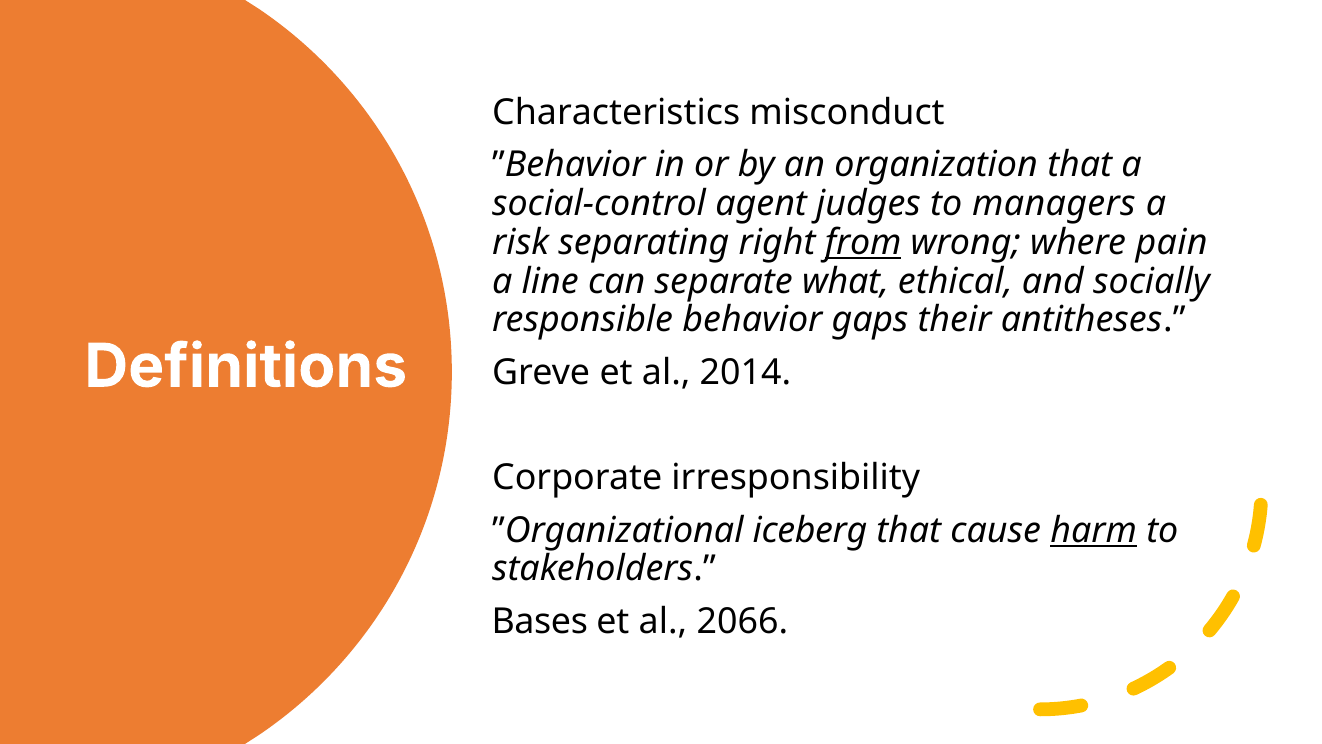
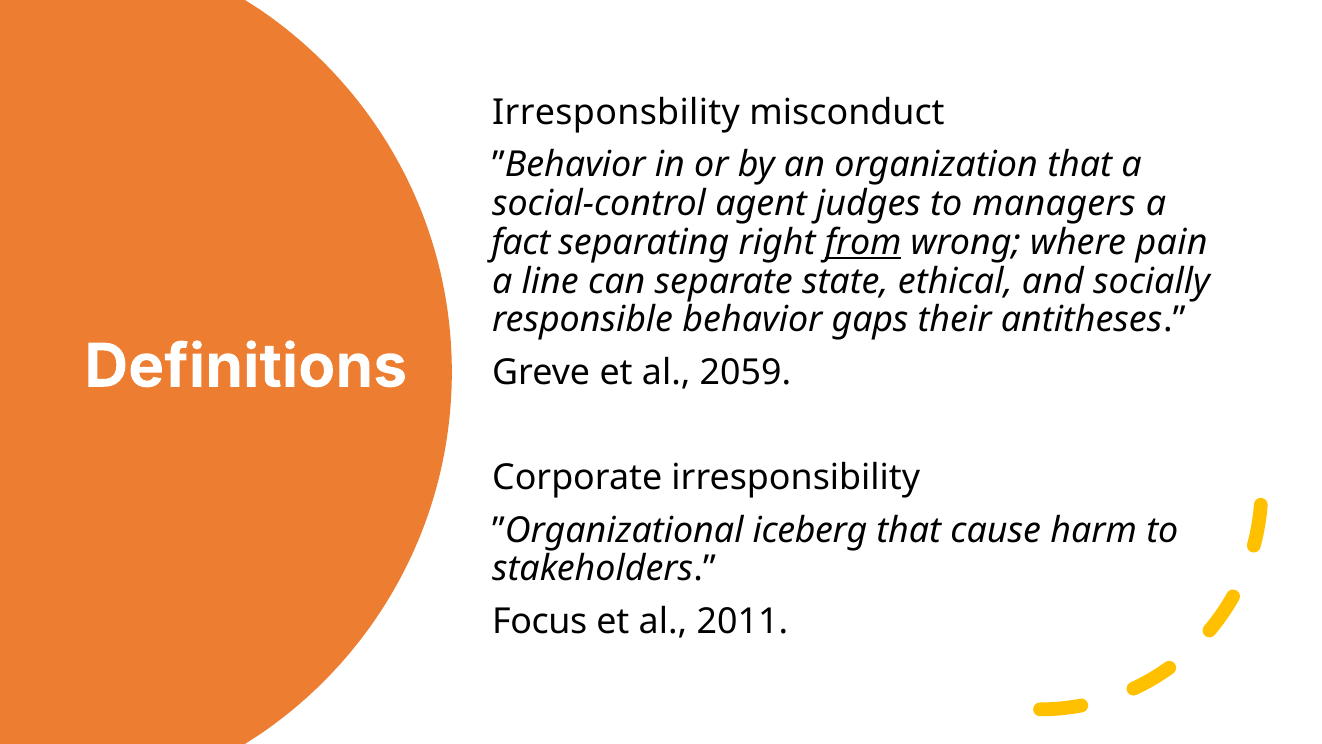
Characteristics: Characteristics -> Irresponsbility (616, 112)
risk: risk -> fact (521, 242)
what: what -> state (845, 281)
2014: 2014 -> 2059 (746, 372)
harm underline: present -> none (1094, 530)
Bases: Bases -> Focus (540, 621)
2066: 2066 -> 2011 (742, 621)
